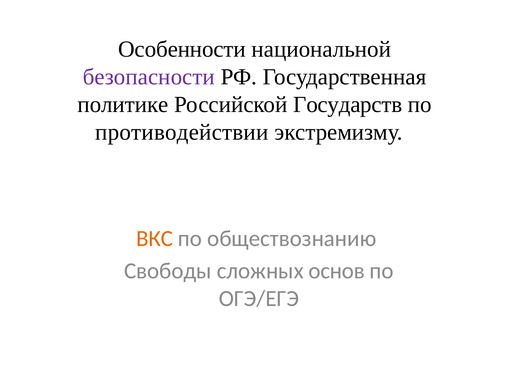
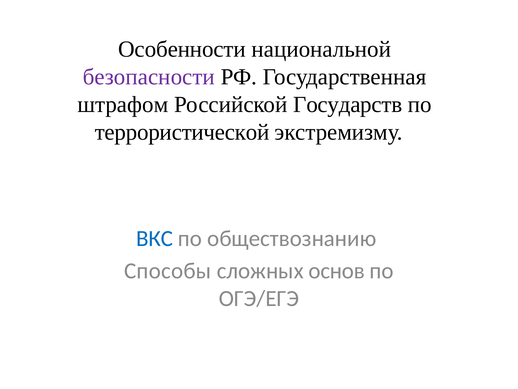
политике: политике -> штрафом (123, 104)
противодействии: противодействии -> террористической (182, 132)
ВКС colour: orange -> blue (155, 238)
Свободы: Свободы -> Способы (168, 270)
